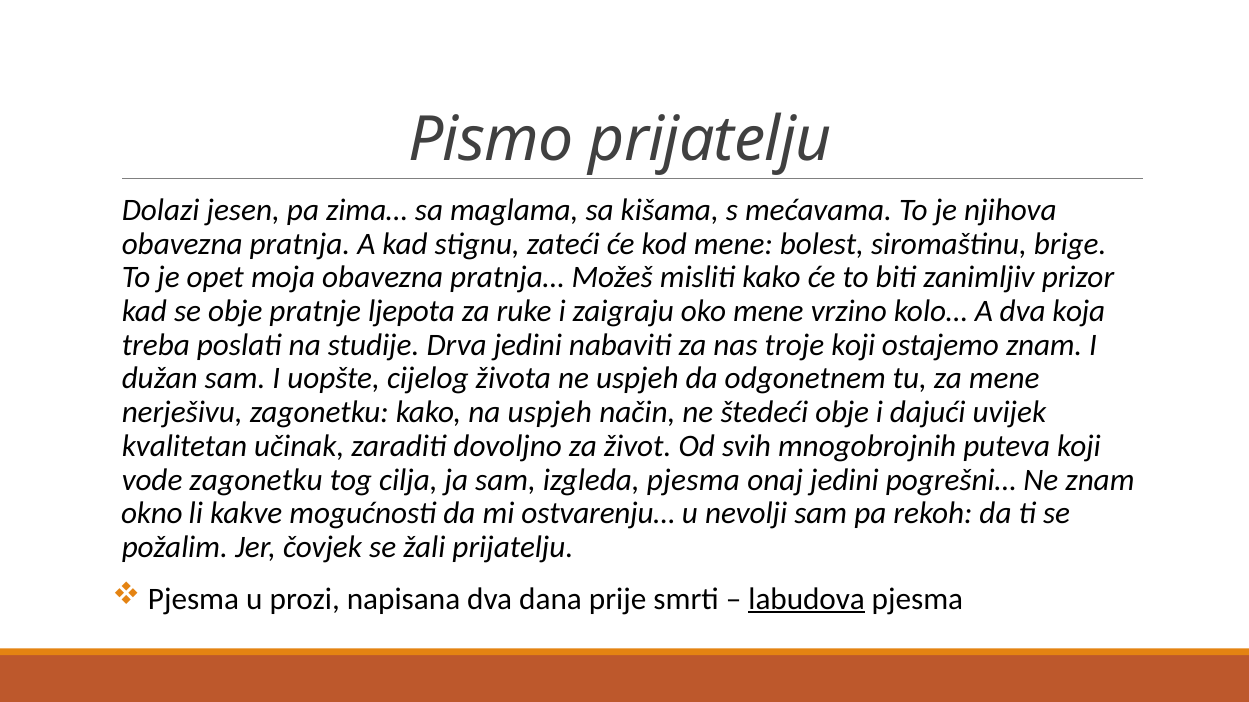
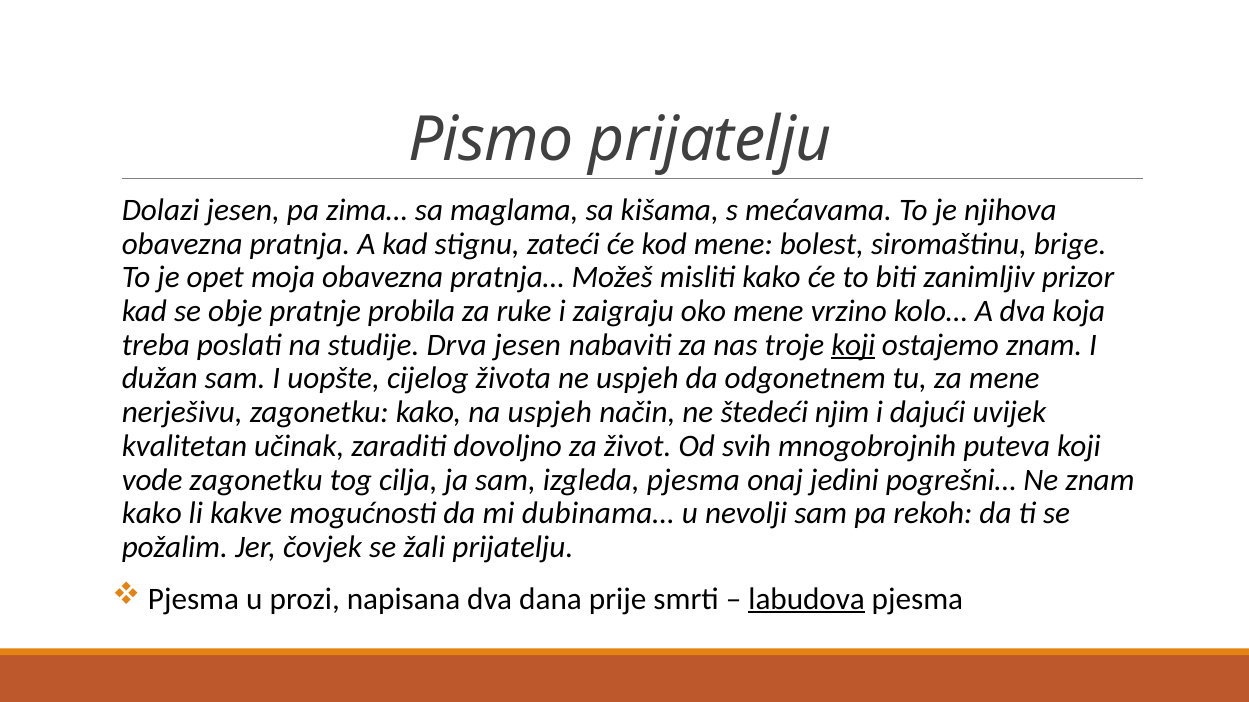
ljepota: ljepota -> probila (412, 312)
Drva jedini: jedini -> jesen (528, 345)
koji underline: none -> present (853, 345)
štedeći obje: obje -> njim (842, 413)
okno: okno -> kako (152, 514)
ostvarenju…: ostvarenju… -> dubinama… (598, 514)
